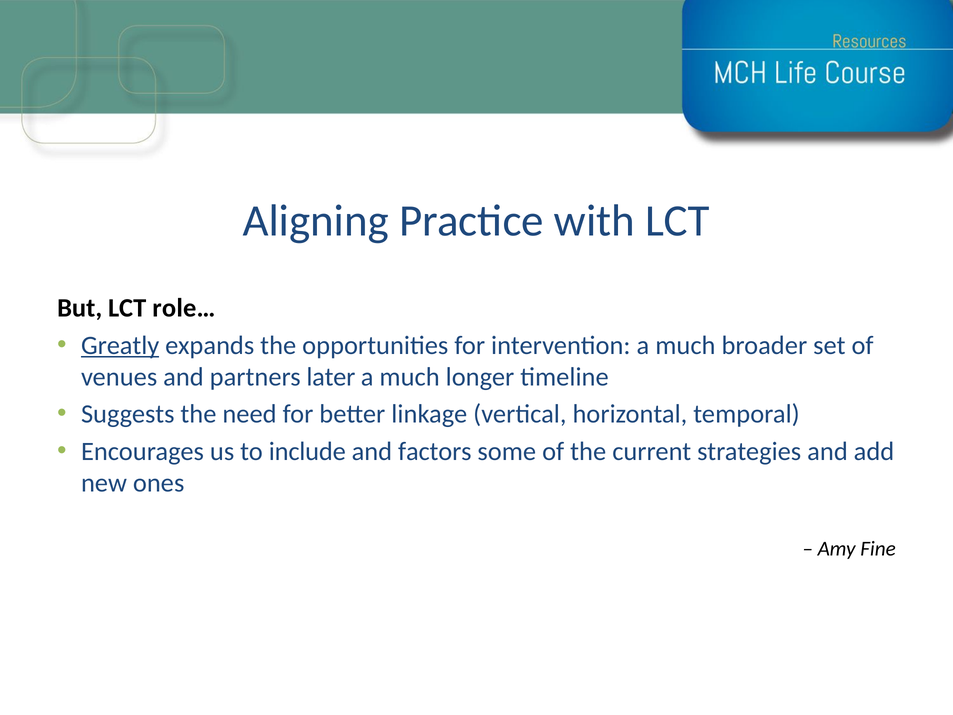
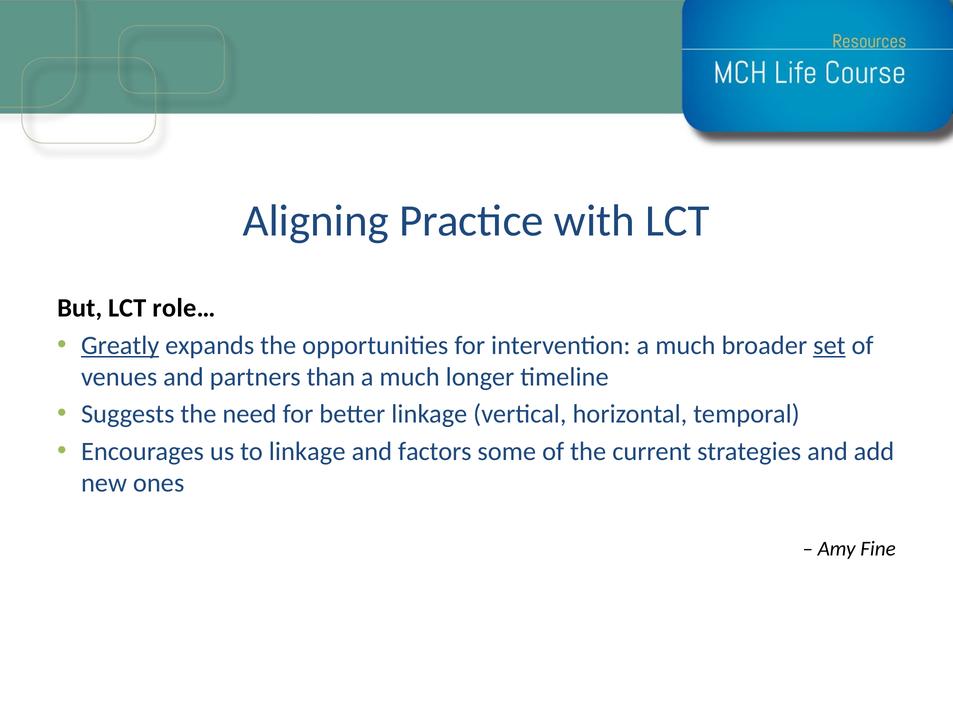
set underline: none -> present (829, 345)
later: later -> than (331, 377)
to include: include -> linkage (307, 451)
